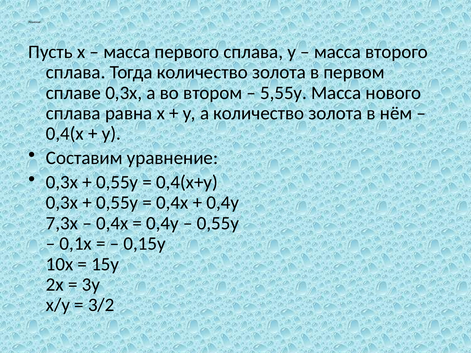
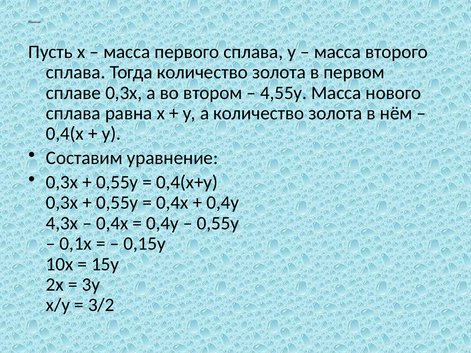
5,55у: 5,55у -> 4,55у (284, 93)
7,3х: 7,3х -> 4,3х (62, 223)
